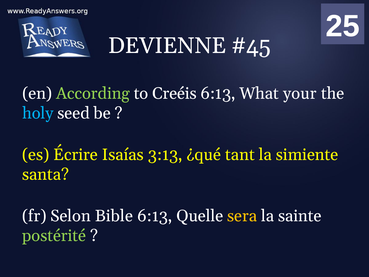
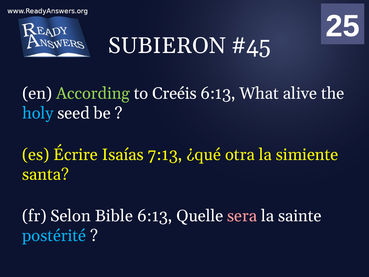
DEVIENNE: DEVIENNE -> SUBIERON (167, 46)
your: your -> alive (300, 93)
3:13: 3:13 -> 7:13 (165, 155)
tant: tant -> otra (240, 155)
sera colour: yellow -> pink (242, 216)
postérité colour: light green -> light blue (54, 235)
